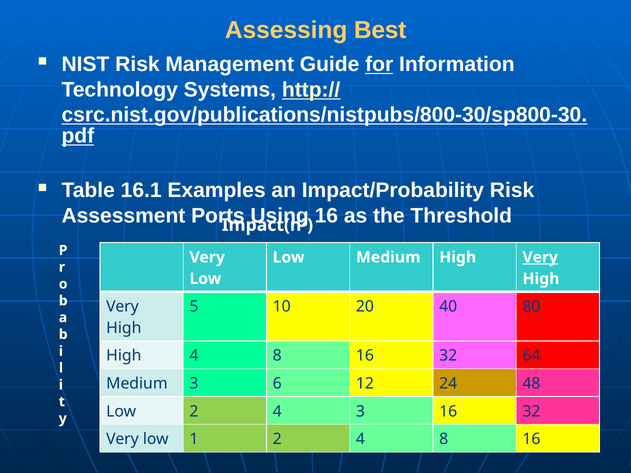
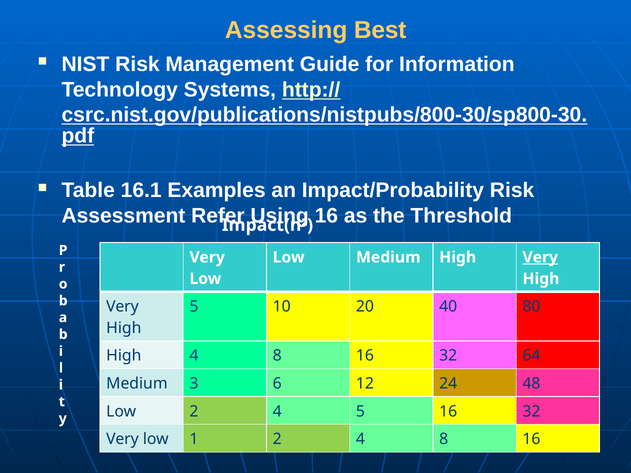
for underline: present -> none (379, 64)
Ports: Ports -> Refer (218, 216)
4 3: 3 -> 5 (360, 412)
